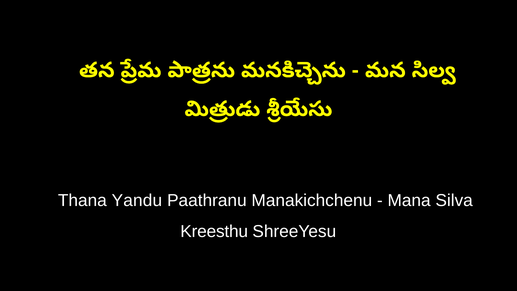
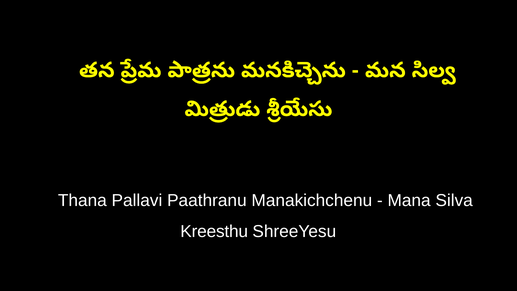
Yandu: Yandu -> Pallavi (137, 200)
